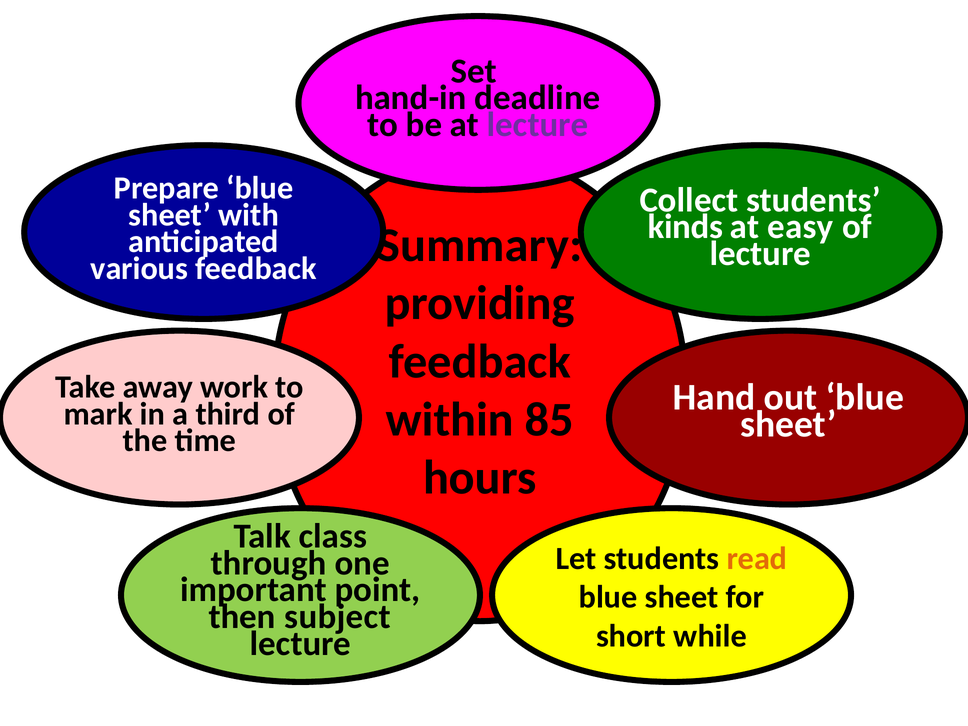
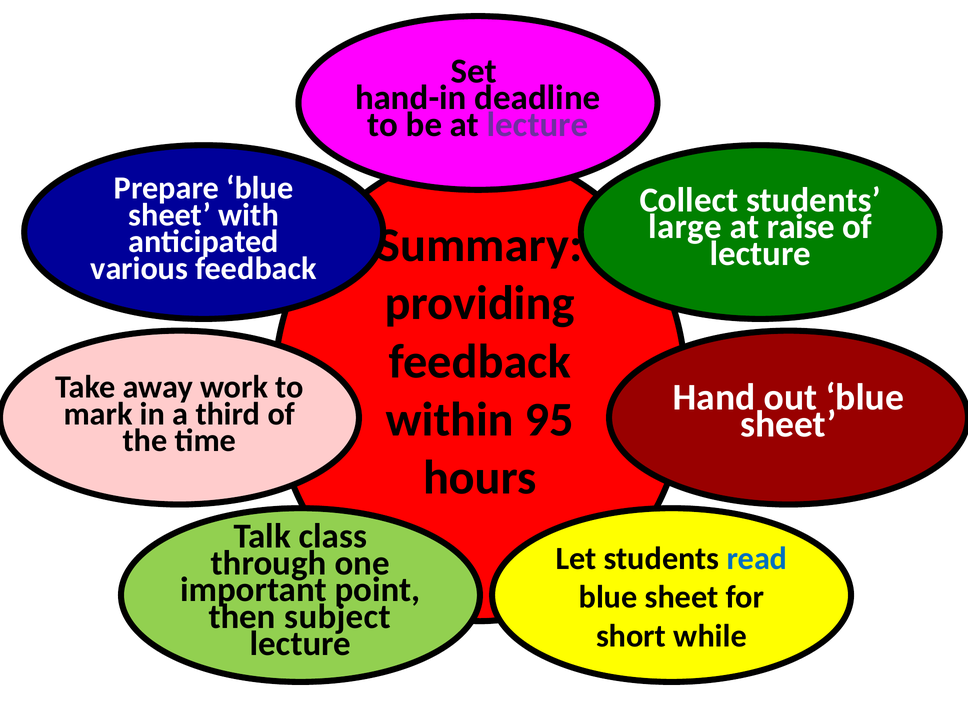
kinds: kinds -> large (685, 227)
easy: easy -> raise (801, 227)
85: 85 -> 95 (549, 420)
read colour: orange -> blue (757, 559)
